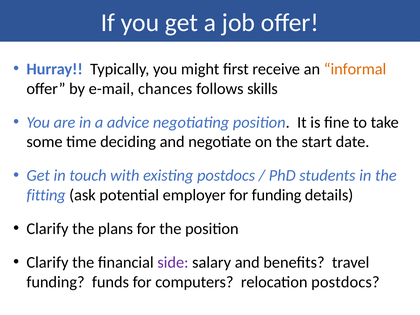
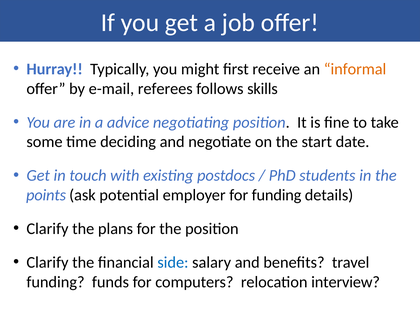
chances: chances -> referees (165, 89)
fitting: fitting -> points (46, 195)
side colour: purple -> blue (173, 262)
relocation postdocs: postdocs -> interview (346, 282)
